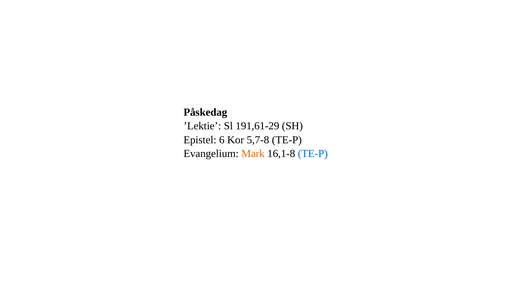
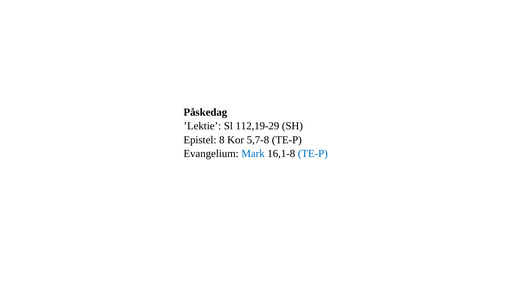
191,61-29: 191,61-29 -> 112,19-29 (257, 126)
6: 6 -> 8 (222, 140)
Mark colour: orange -> blue (253, 154)
